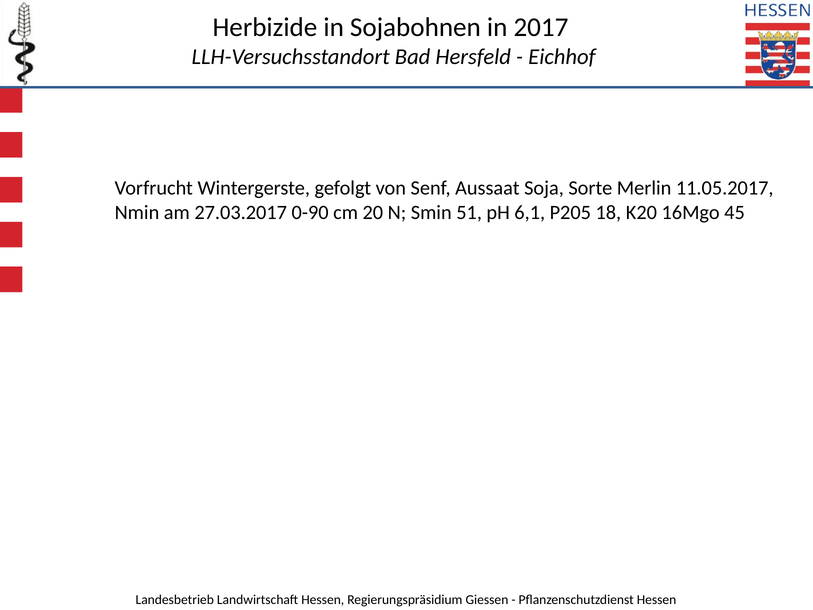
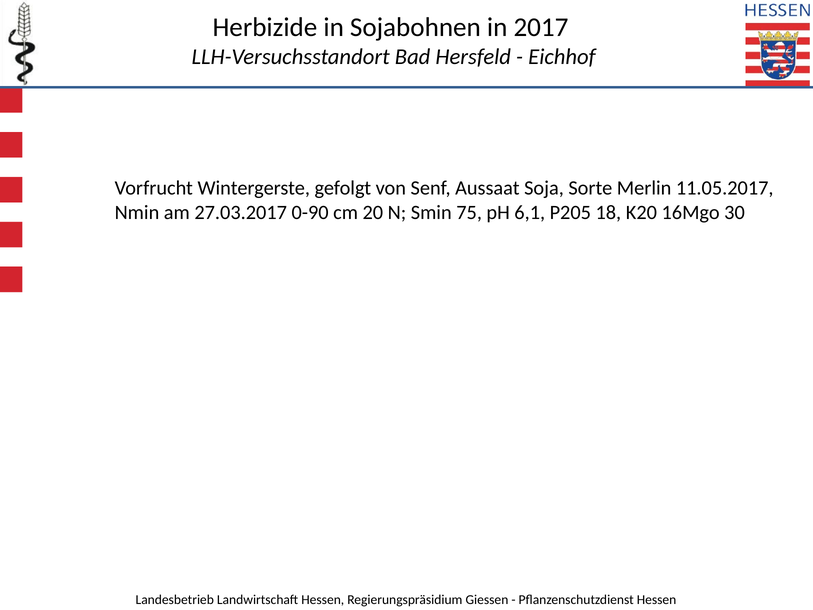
51: 51 -> 75 (469, 212)
45: 45 -> 30 (735, 212)
